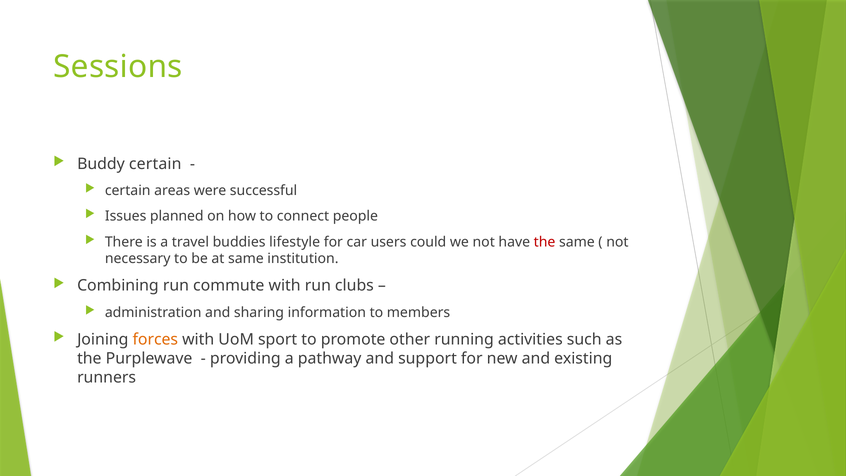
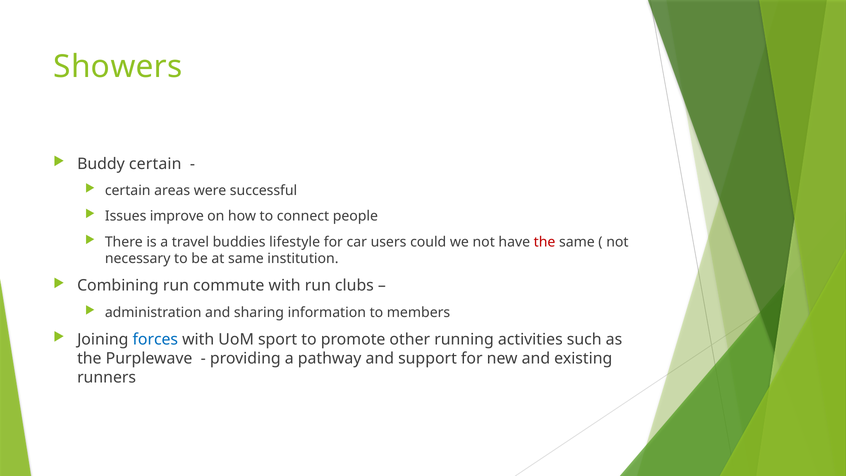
Sessions: Sessions -> Showers (118, 67)
planned: planned -> improve (177, 216)
forces colour: orange -> blue (155, 339)
